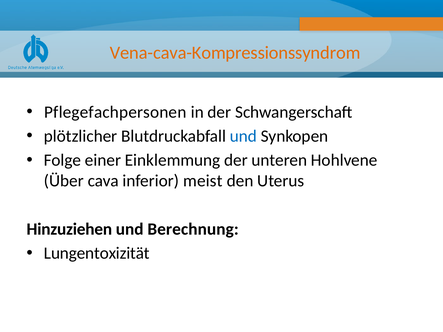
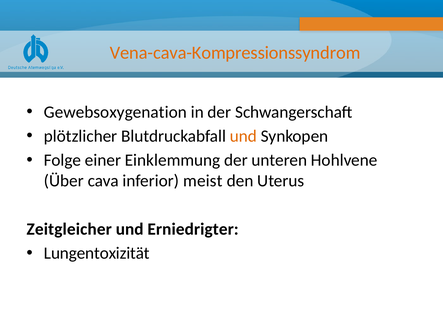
Pflegefachpersonen: Pflegefachpersonen -> Gewebsoxygenation (115, 112)
und colour: blue -> orange (243, 136)
Hinzuziehen: Hinzuziehen -> Zeitgleicher (69, 229)
Berechnung: Berechnung -> Erniedrigter (193, 229)
